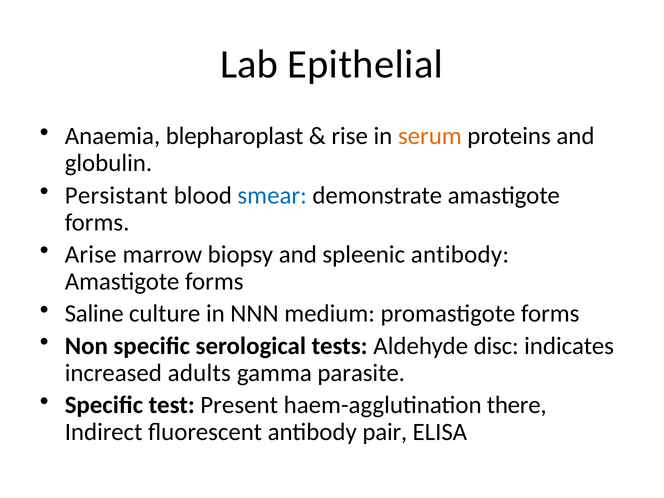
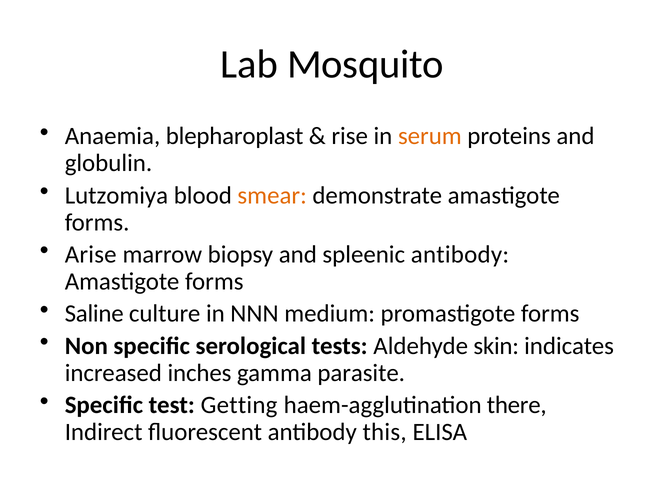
Epithelial: Epithelial -> Mosquito (365, 64)
Persistant: Persistant -> Lutzomiya (116, 195)
smear colour: blue -> orange (272, 195)
disc: disc -> skin (496, 346)
adults: adults -> inches (199, 373)
Present: Present -> Getting (239, 405)
pair: pair -> this (385, 432)
